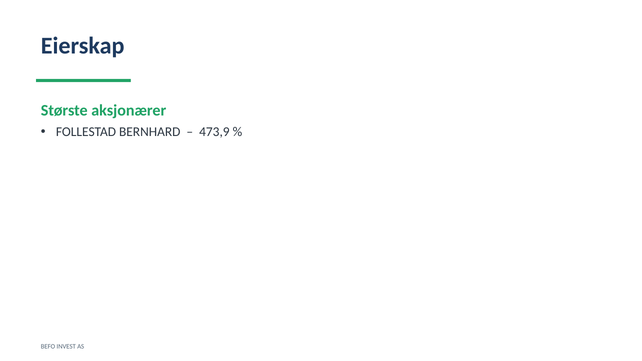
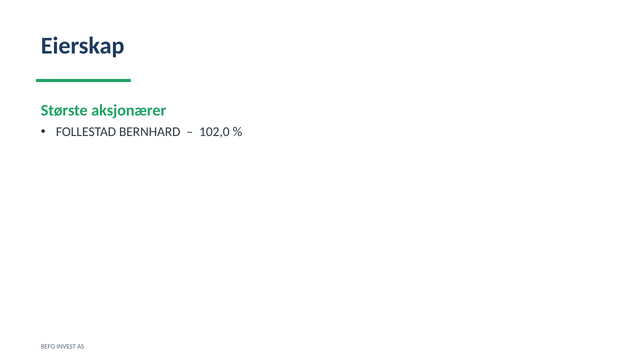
473,9: 473,9 -> 102,0 (214, 132)
